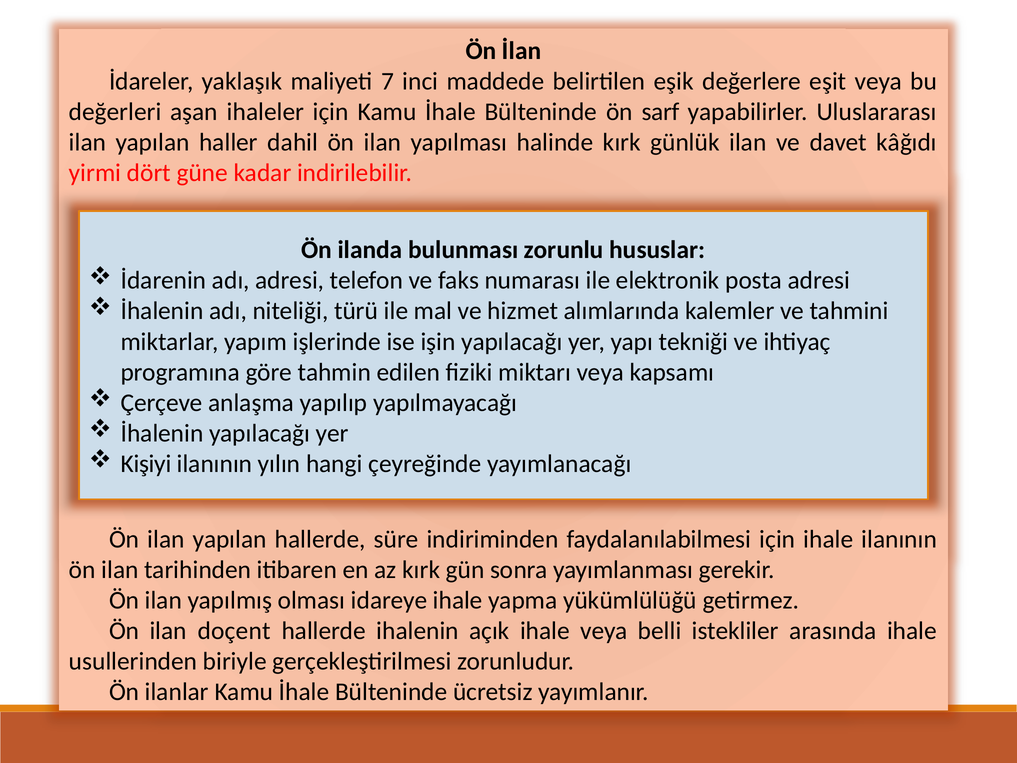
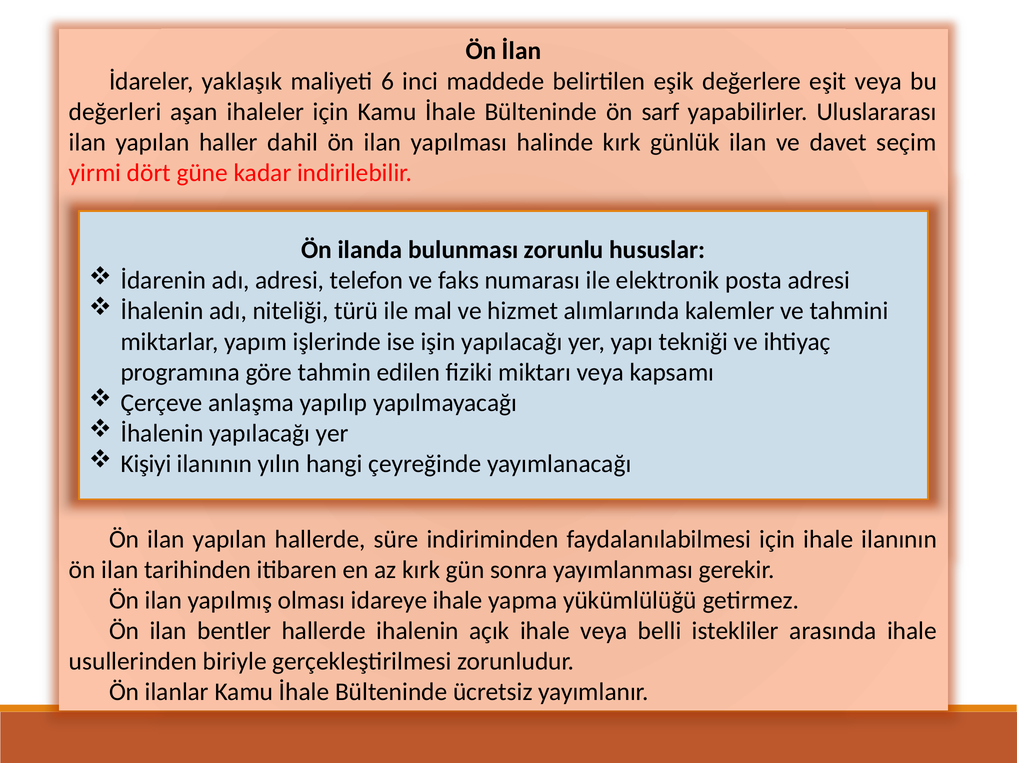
7: 7 -> 6 (388, 81)
kâğıdı: kâğıdı -> seçim (906, 143)
doçent: doçent -> bentler (234, 631)
